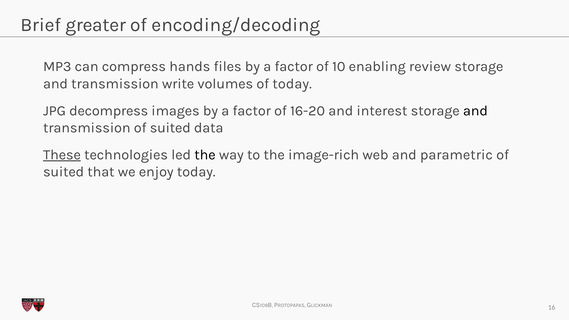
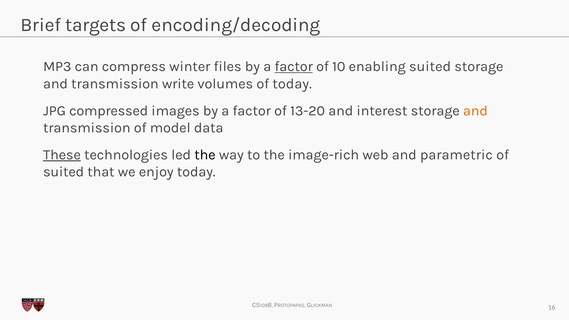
greater: greater -> targets (96, 25)
hands: hands -> winter (190, 67)
factor underline: none -> present (294, 67)
enabling review: review -> suited (430, 67)
decompress: decompress -> compressed (109, 111)
16-20: 16-20 -> 13-20 (308, 111)
and colour: black -> orange (475, 111)
transmission of suited: suited -> model (170, 128)
